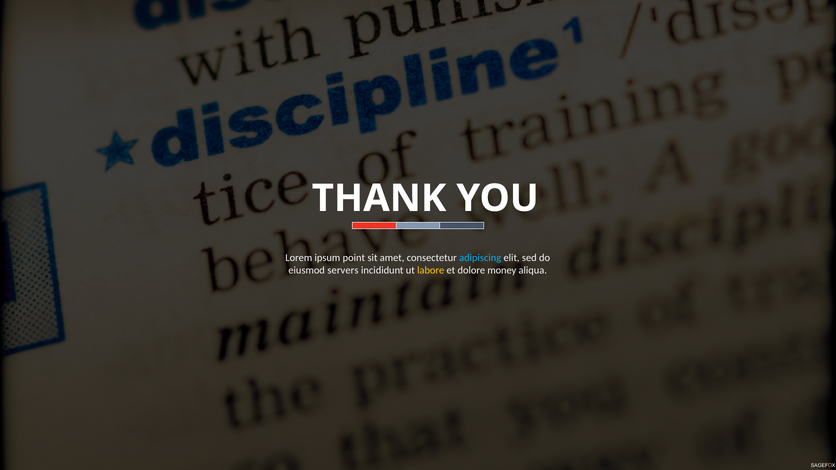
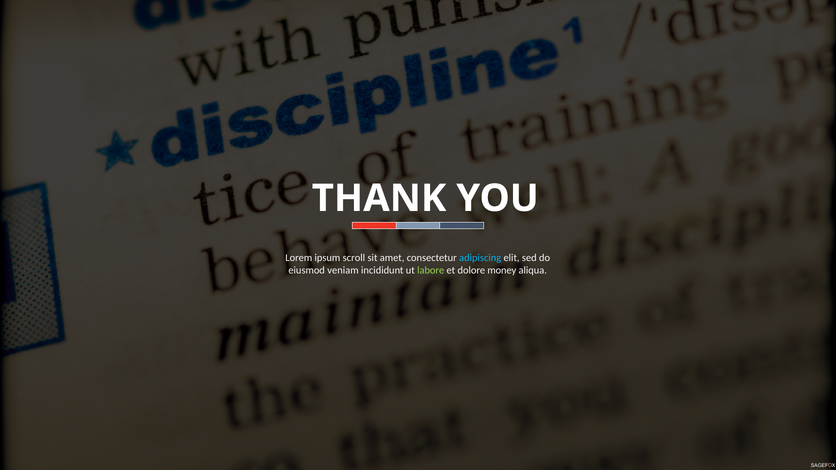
point: point -> scroll (354, 258)
servers: servers -> veniam (343, 271)
labore colour: yellow -> light green (431, 271)
